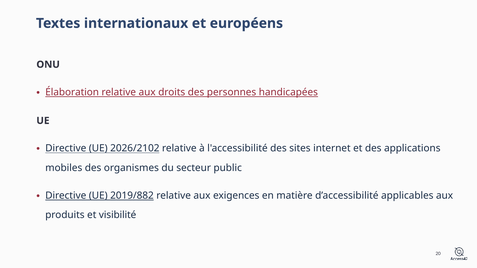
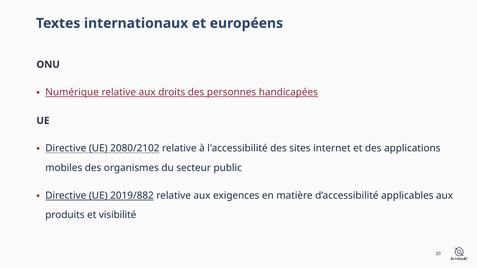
Élaboration: Élaboration -> Numérique (72, 92)
2026/2102: 2026/2102 -> 2080/2102 (135, 148)
